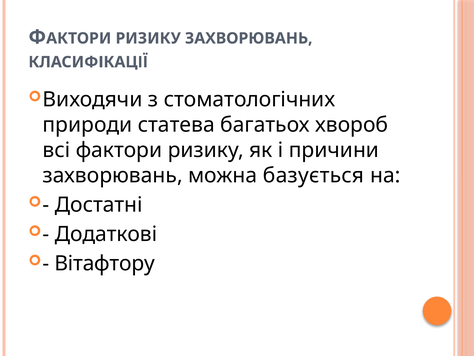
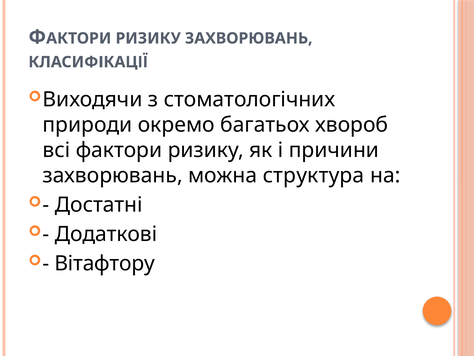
статева: статева -> окремо (176, 125)
базується: базується -> структура (314, 175)
